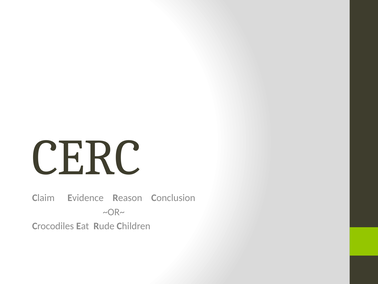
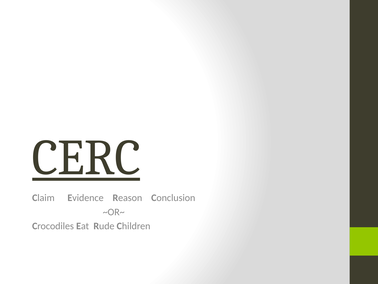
CERC underline: none -> present (86, 157)
